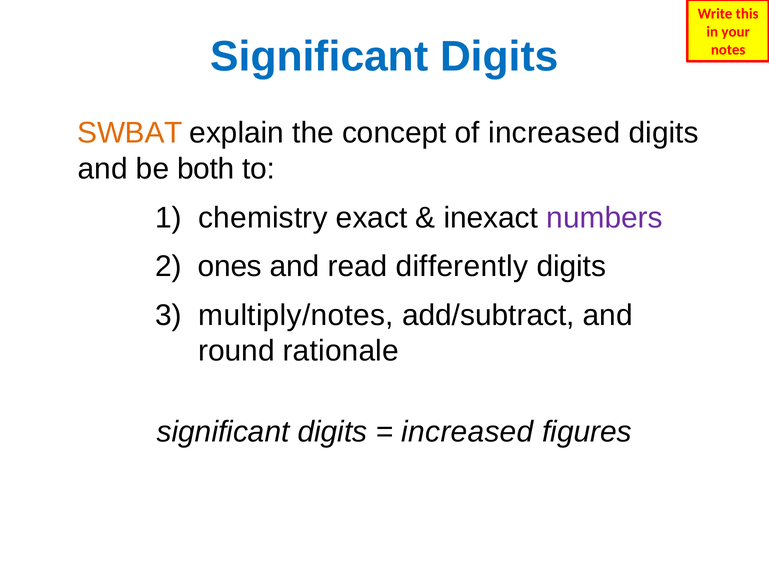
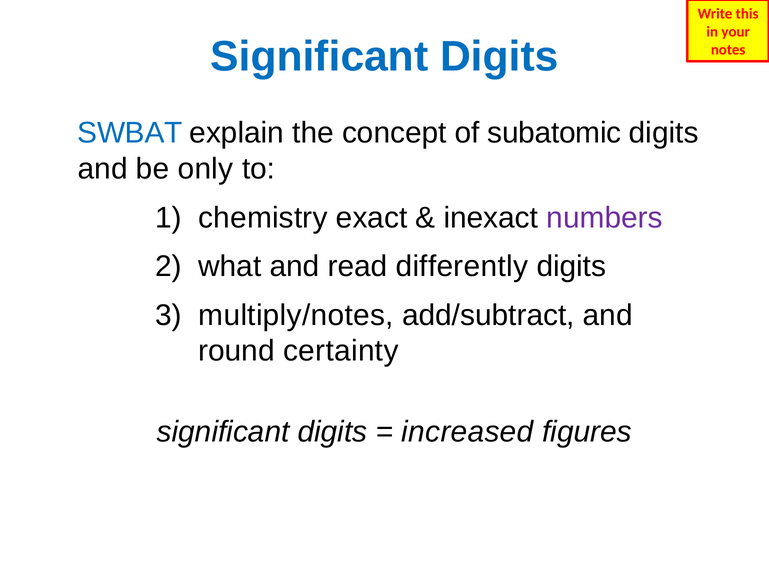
SWBAT colour: orange -> blue (130, 133)
of increased: increased -> subatomic (554, 133)
both: both -> only (205, 169)
ones: ones -> what (230, 266)
rationale: rationale -> certainty (341, 351)
